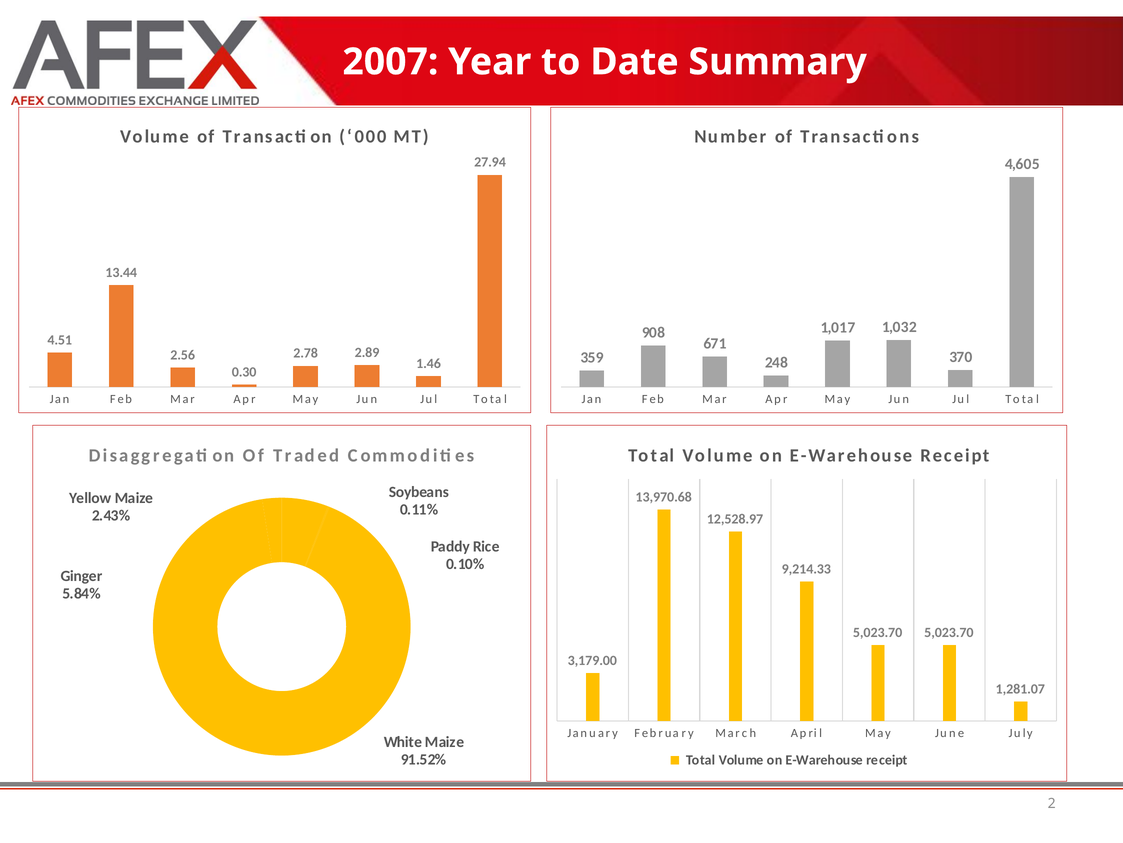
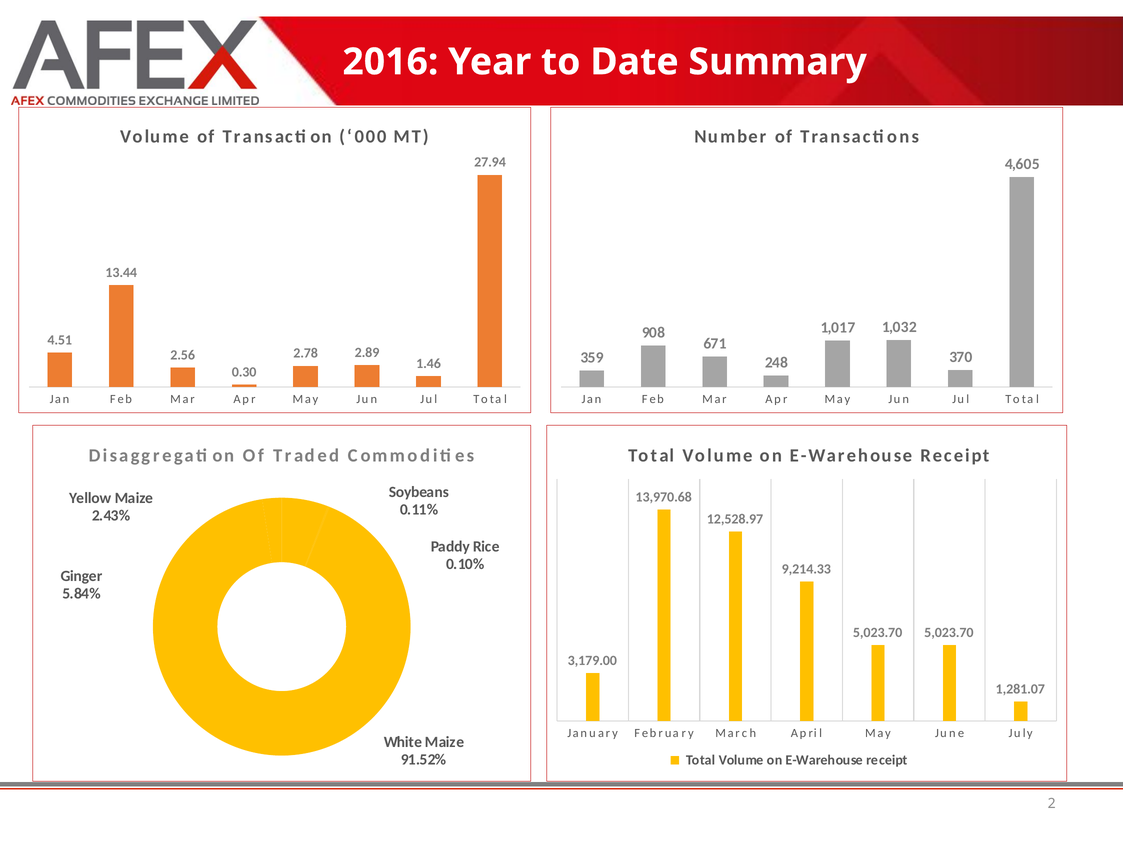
2007: 2007 -> 2016 (390, 62)
